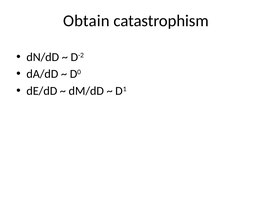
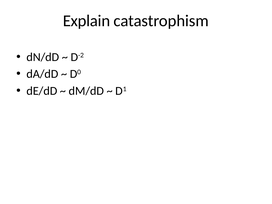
Obtain: Obtain -> Explain (86, 21)
